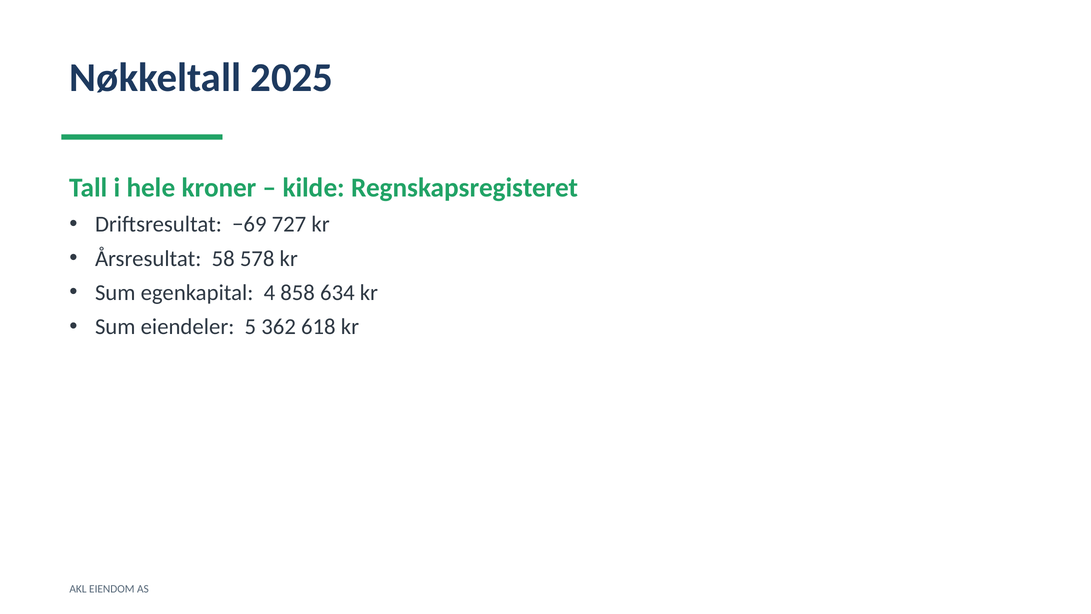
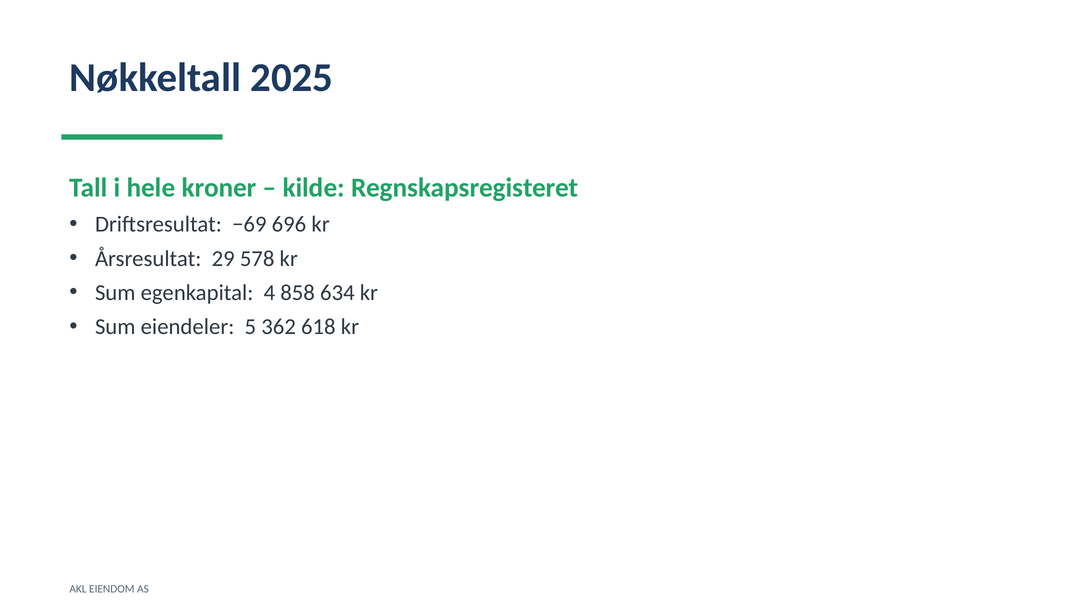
727: 727 -> 696 (289, 224)
58: 58 -> 29 (223, 258)
